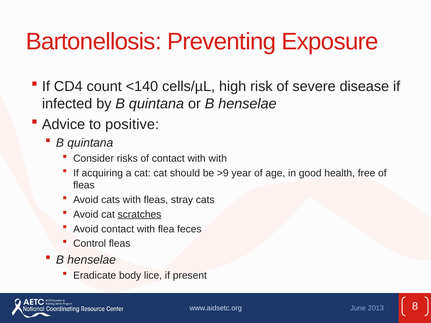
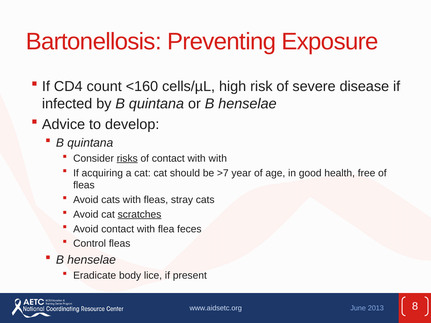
<140: <140 -> <160 (142, 87)
positive: positive -> develop (132, 124)
risks underline: none -> present (127, 159)
>9: >9 -> >7 (223, 173)
